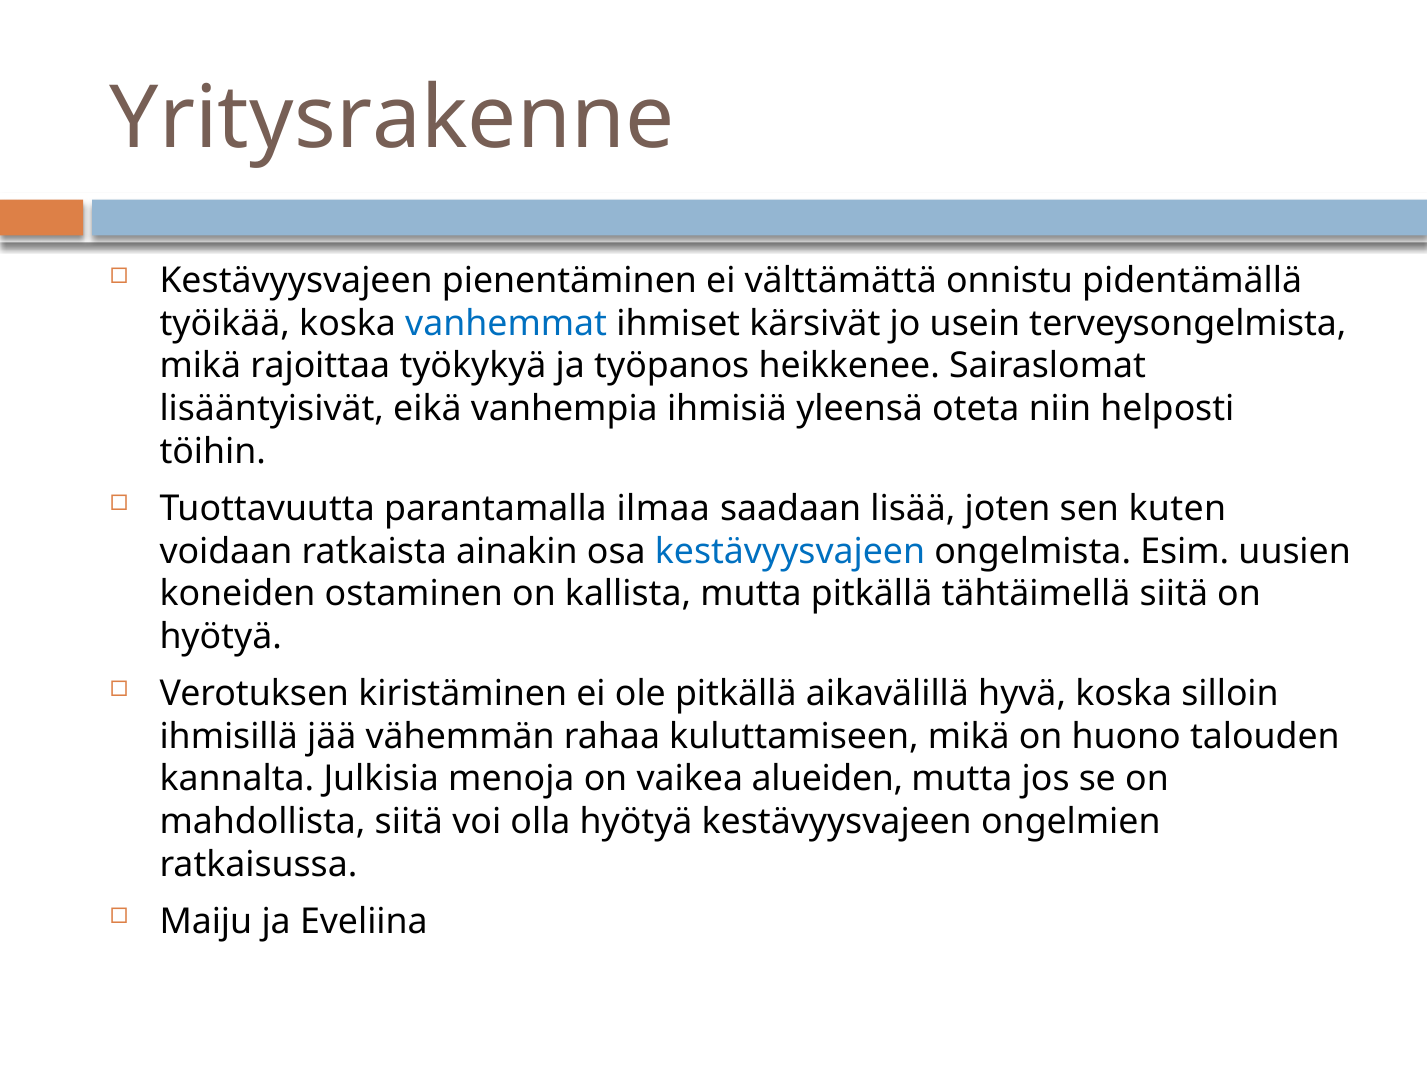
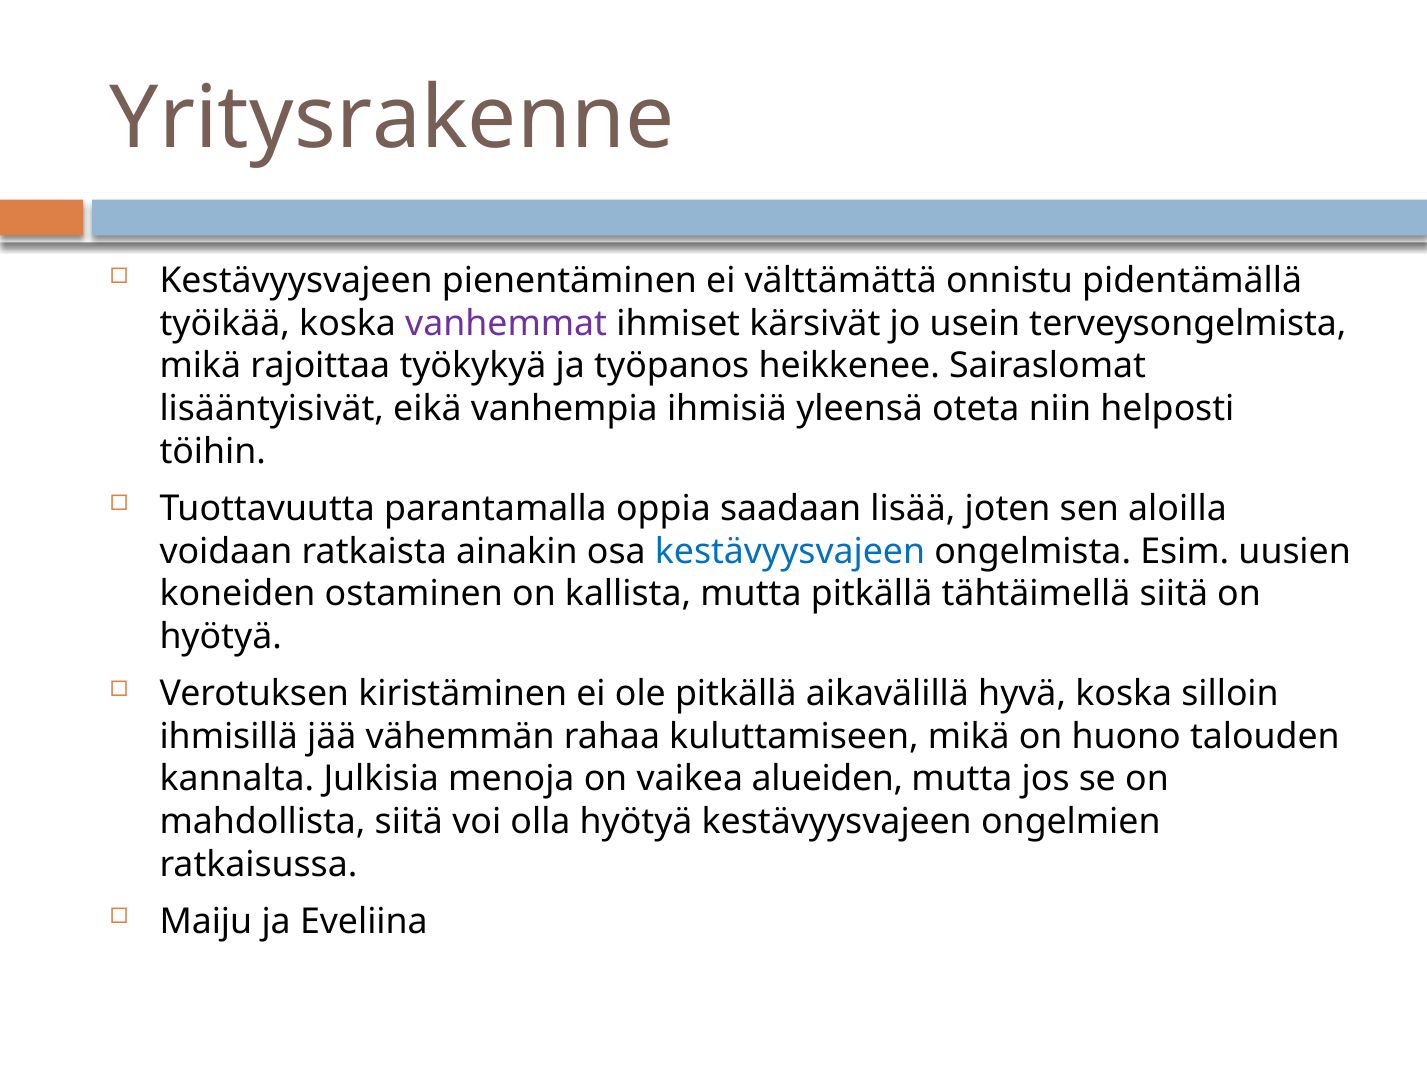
vanhemmat colour: blue -> purple (506, 323)
ilmaa: ilmaa -> oppia (663, 509)
kuten: kuten -> aloilla (1177, 509)
